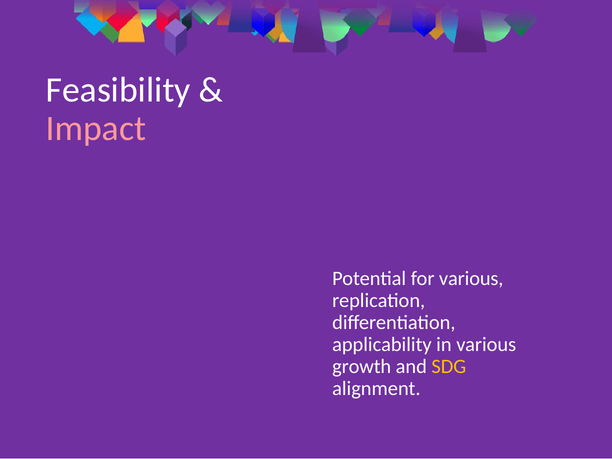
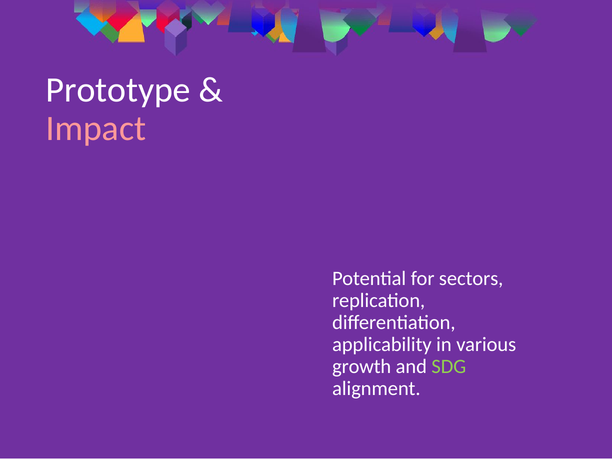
Feasibility: Feasibility -> Prototype (118, 90)
for various: various -> sectors (471, 278)
SDG colour: yellow -> light green (449, 366)
